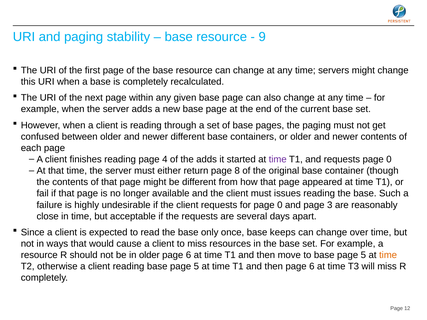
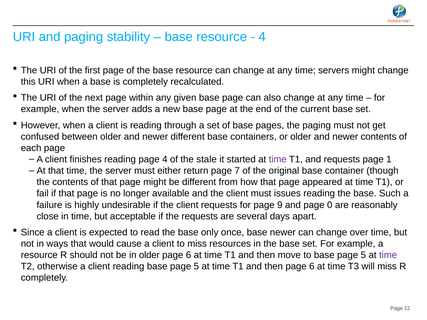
9: 9 -> 4 (262, 37)
the adds: adds -> stale (207, 160)
requests page 0: 0 -> 1 (389, 160)
8: 8 -> 7 (237, 171)
for page 0: 0 -> 9 (280, 205)
3: 3 -> 0 (330, 205)
base keeps: keeps -> newer (283, 233)
time colour: orange -> purple (388, 255)
